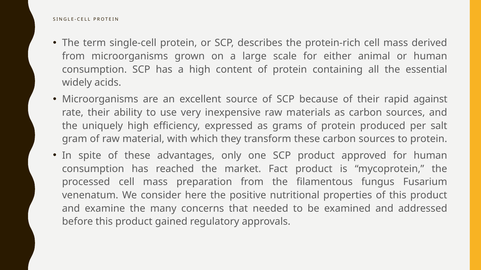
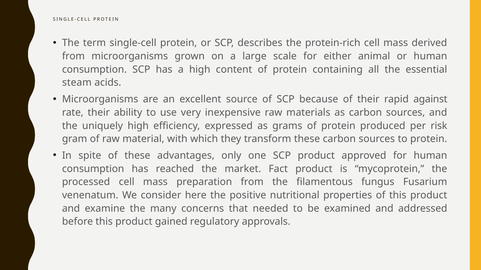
widely: widely -> steam (77, 83)
salt: salt -> risk (439, 126)
